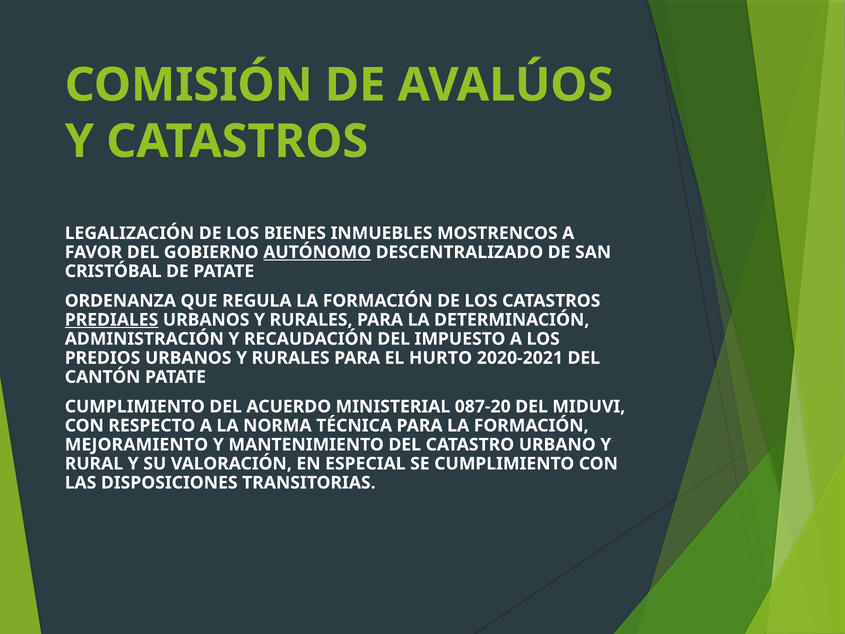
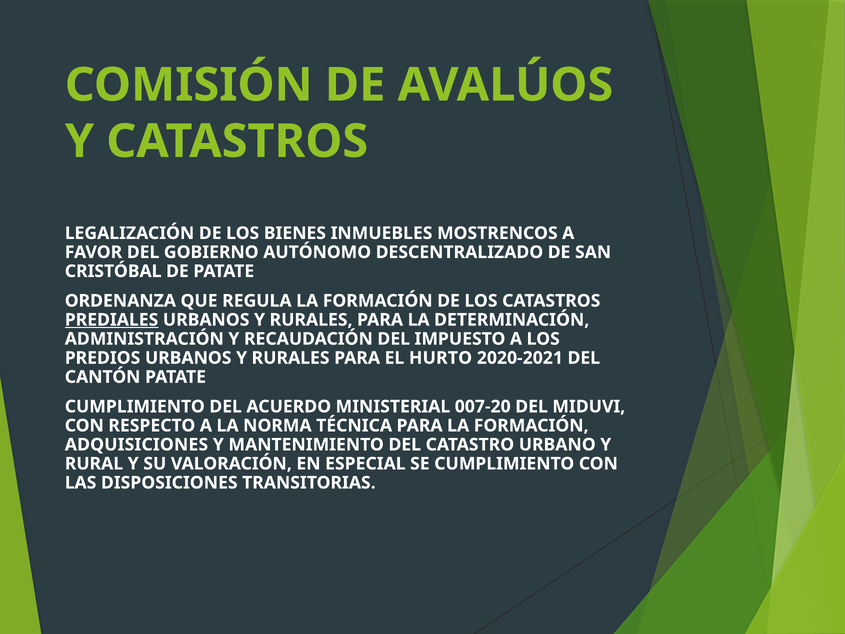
AUTÓNOMO underline: present -> none (317, 252)
087-20: 087-20 -> 007-20 (483, 406)
MEJORAMIENTO: MEJORAMIENTO -> ADQUISICIONES (136, 444)
